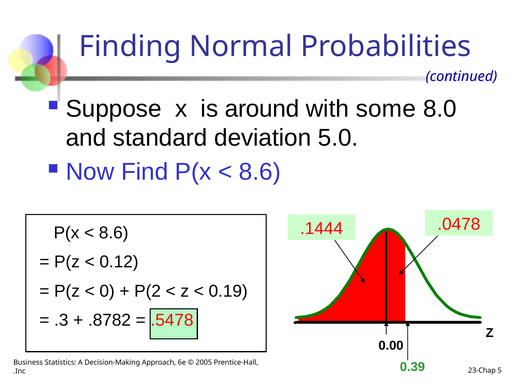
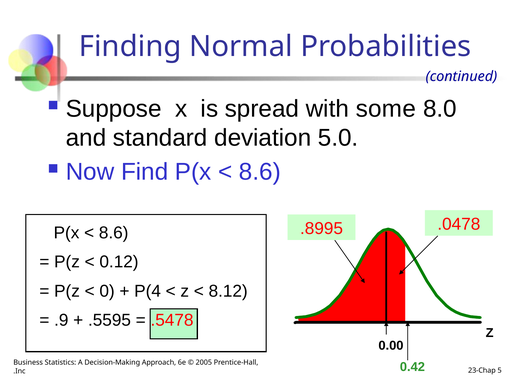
around: around -> spread (262, 109)
.1444: .1444 -> .8995 (322, 229)
P(2: P(2 -> P(4 (148, 291)
0.19: 0.19 -> 8.12 (228, 291)
.3: .3 -> .9 (61, 320)
.8782: .8782 -> .5595 (109, 320)
0.39: 0.39 -> 0.42 (412, 367)
